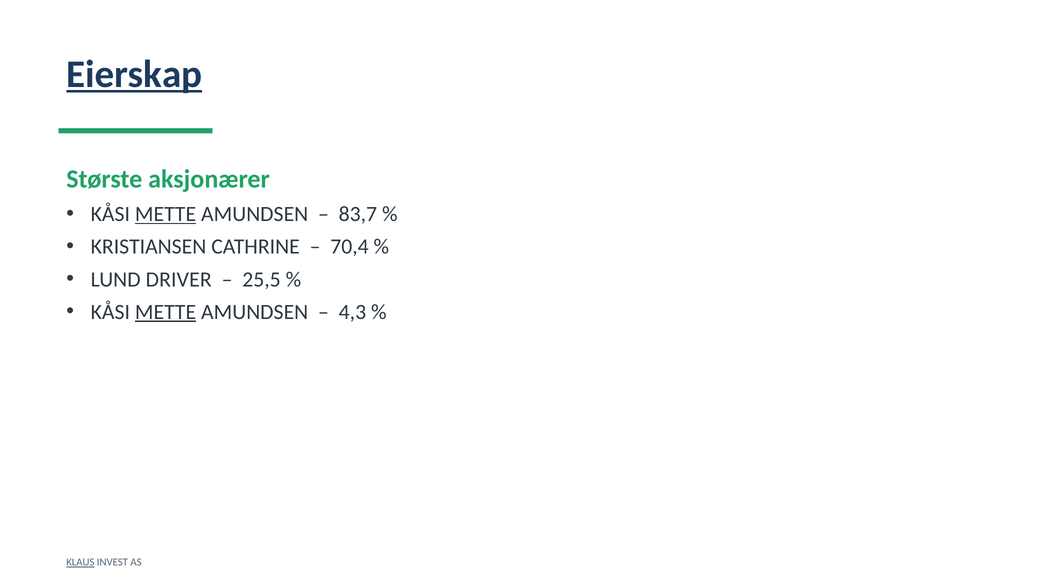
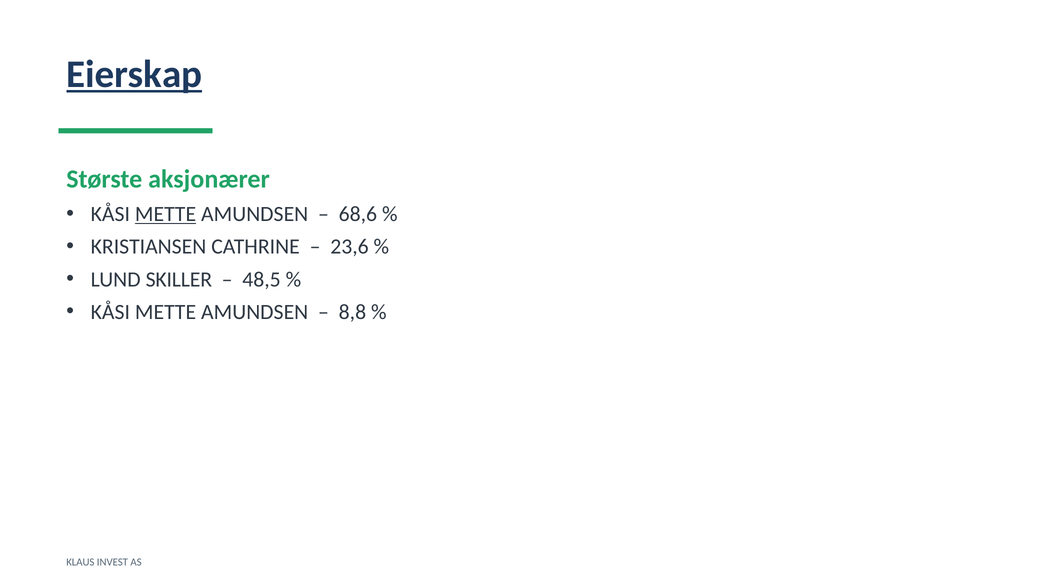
83,7: 83,7 -> 68,6 (358, 214)
70,4: 70,4 -> 23,6 (350, 247)
DRIVER: DRIVER -> SKILLER (179, 279)
25,5: 25,5 -> 48,5 (262, 279)
METTE underline: present -> none (166, 312)
4,3: 4,3 -> 8,8 (352, 312)
KLAUS underline: present -> none (80, 562)
